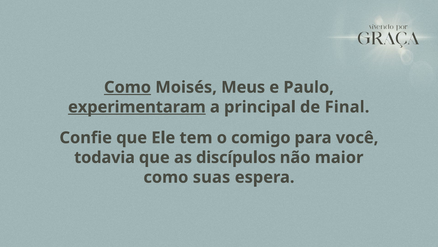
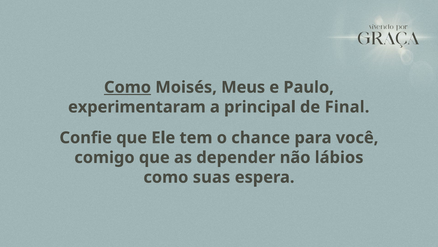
experimentaram underline: present -> none (137, 107)
comigo: comigo -> chance (261, 137)
todavia: todavia -> comigo (104, 157)
discípulos: discípulos -> depender (236, 157)
maior: maior -> lábios (339, 157)
